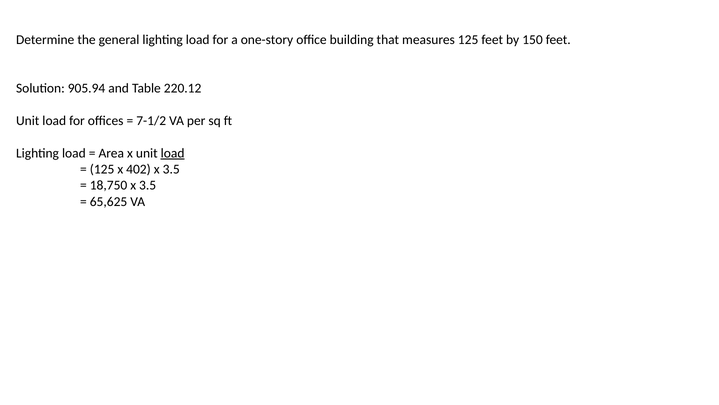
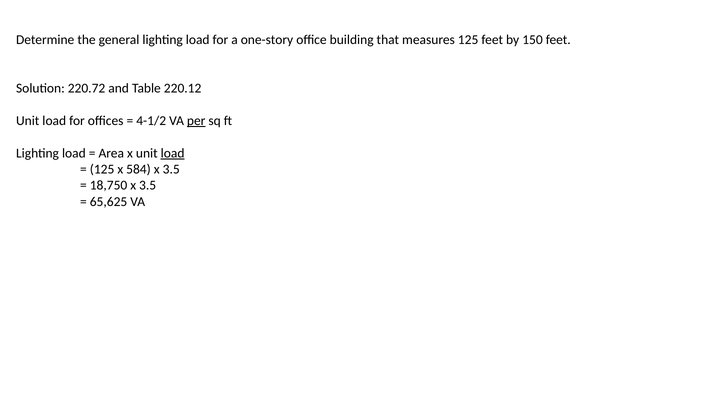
905.94: 905.94 -> 220.72 (87, 88)
7-1/2: 7-1/2 -> 4-1/2 (151, 121)
per underline: none -> present (196, 121)
402: 402 -> 584 (138, 169)
